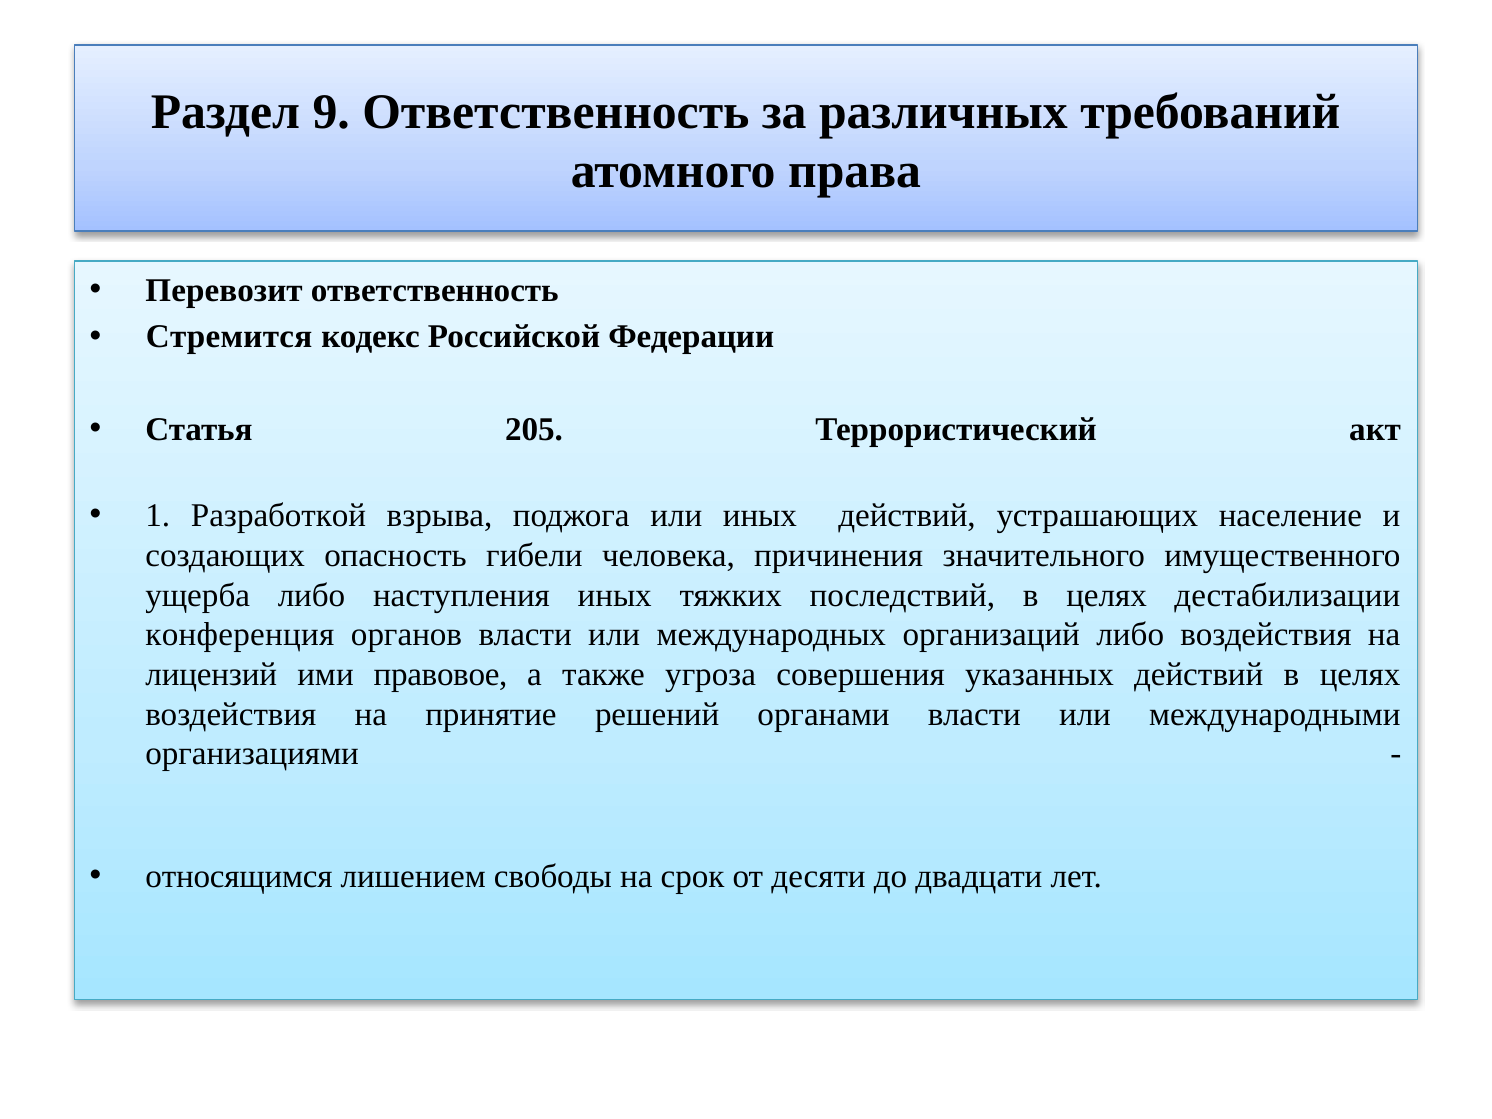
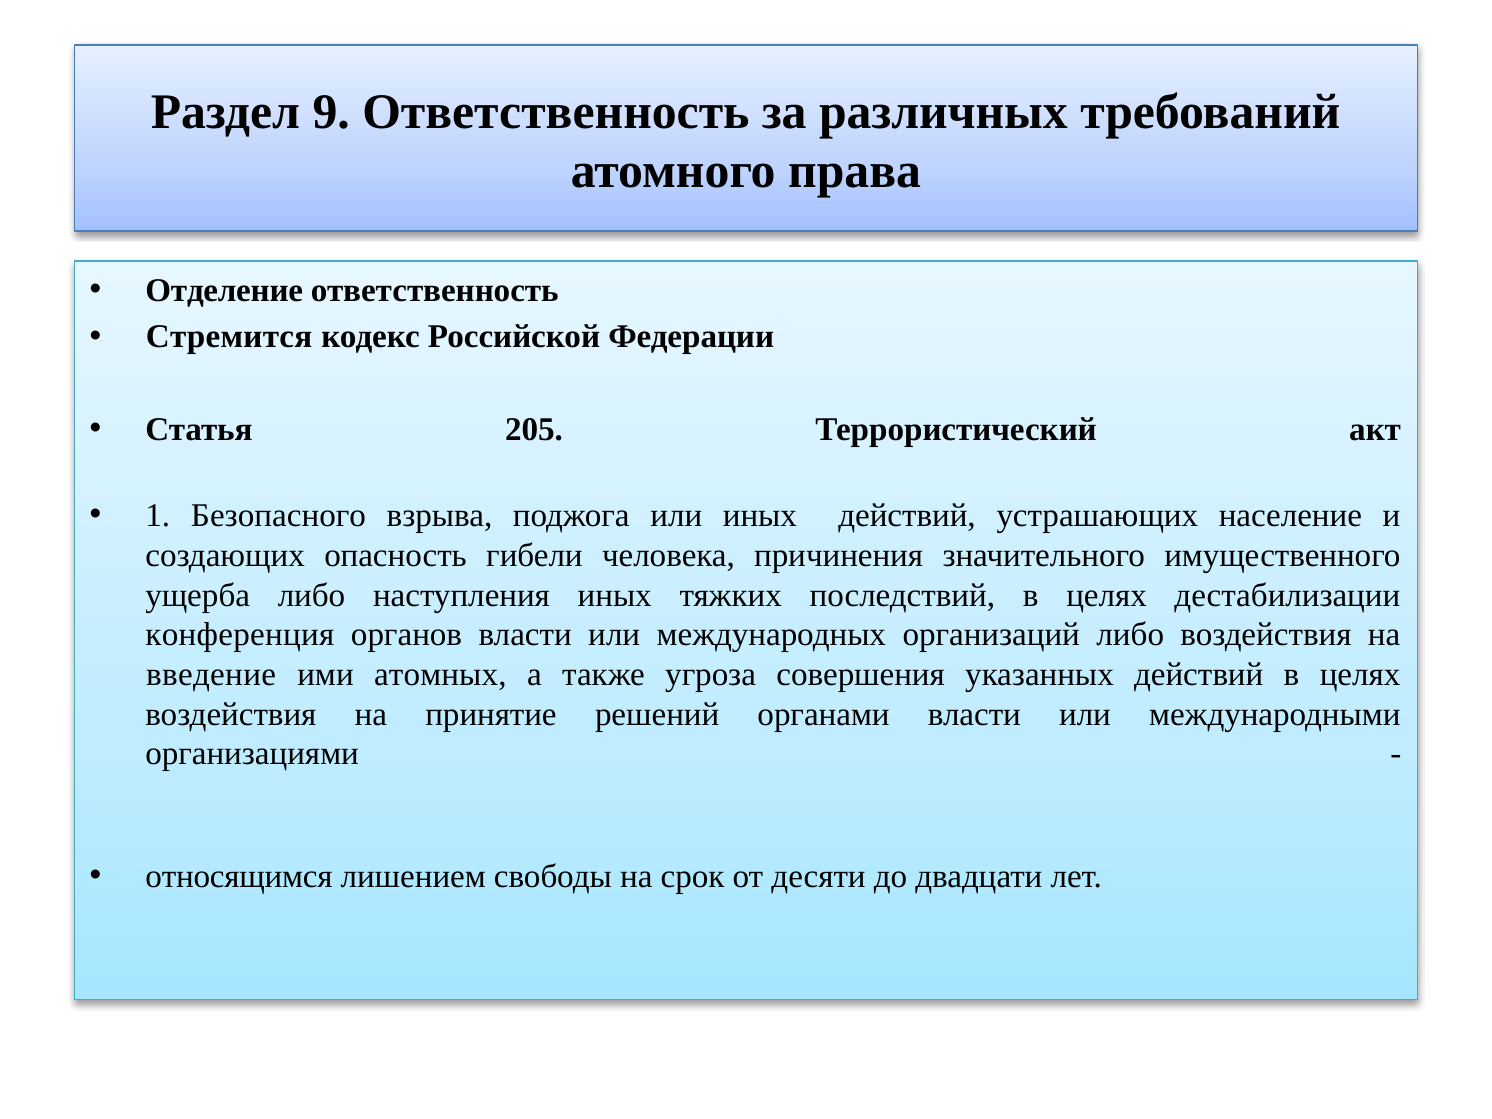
Перевозит: Перевозит -> Отделение (224, 291)
Разработкой: Разработкой -> Безопасного (279, 516)
лицензий: лицензий -> введение (211, 675)
правовое: правовое -> атомных (440, 675)
